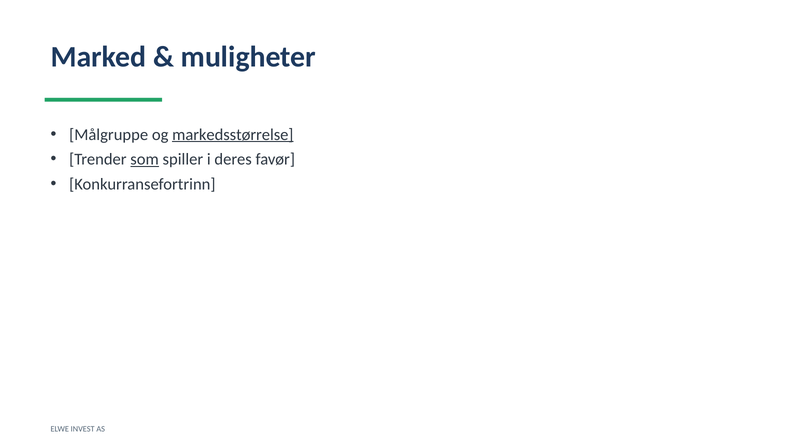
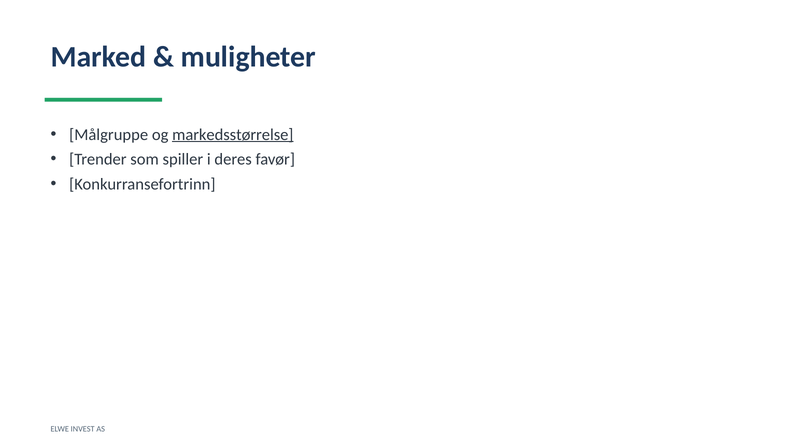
som underline: present -> none (145, 160)
